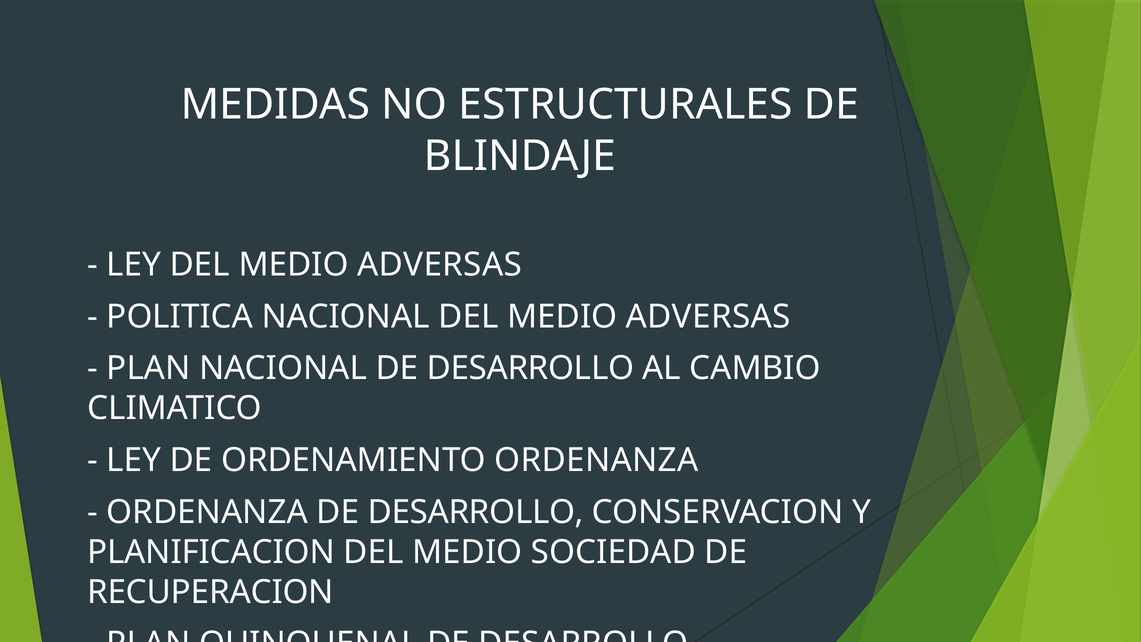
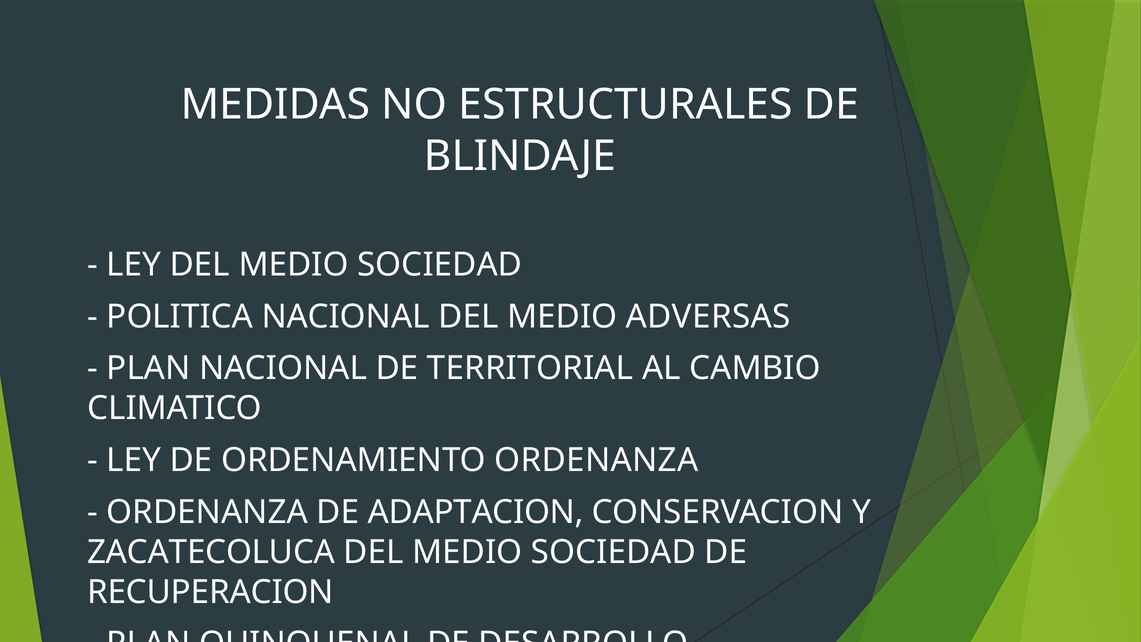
LEY DEL MEDIO ADVERSAS: ADVERSAS -> SOCIEDAD (440, 265)
NACIONAL DE DESARROLLO: DESARROLLO -> TERRITORIAL (530, 368)
ORDENANZA DE DESARROLLO: DESARROLLO -> ADAPTACION (476, 512)
PLANIFICACION: PLANIFICACION -> ZACATECOLUCA (211, 552)
